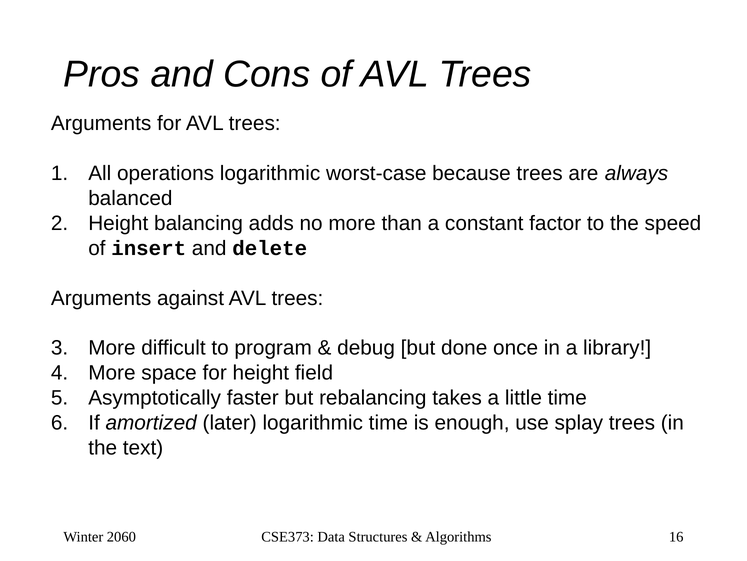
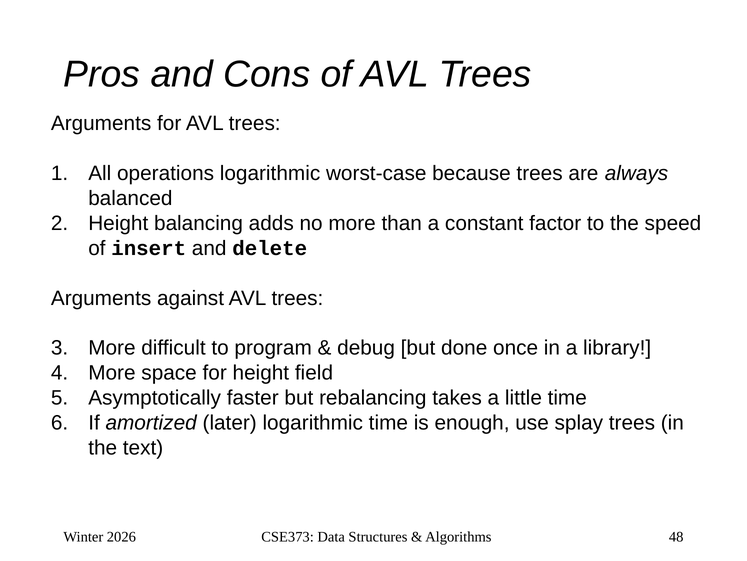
2060: 2060 -> 2026 (121, 536)
16: 16 -> 48 (676, 536)
